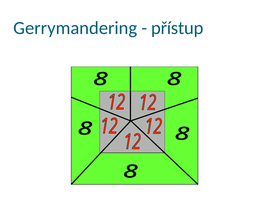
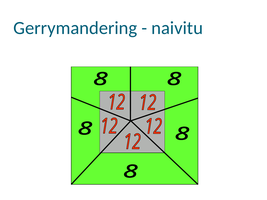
přístup: přístup -> naivitu (177, 28)
